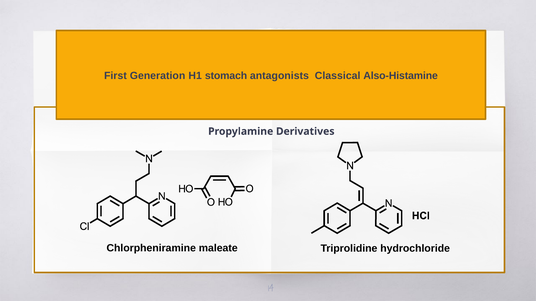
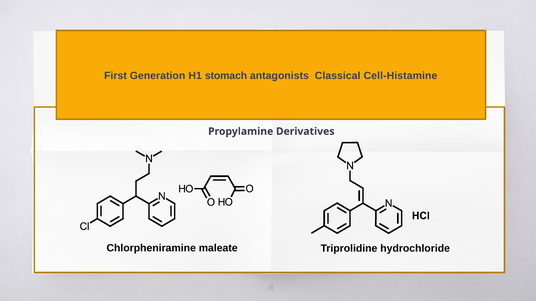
Also-Histamine: Also-Histamine -> Cell-Histamine (400, 76)
